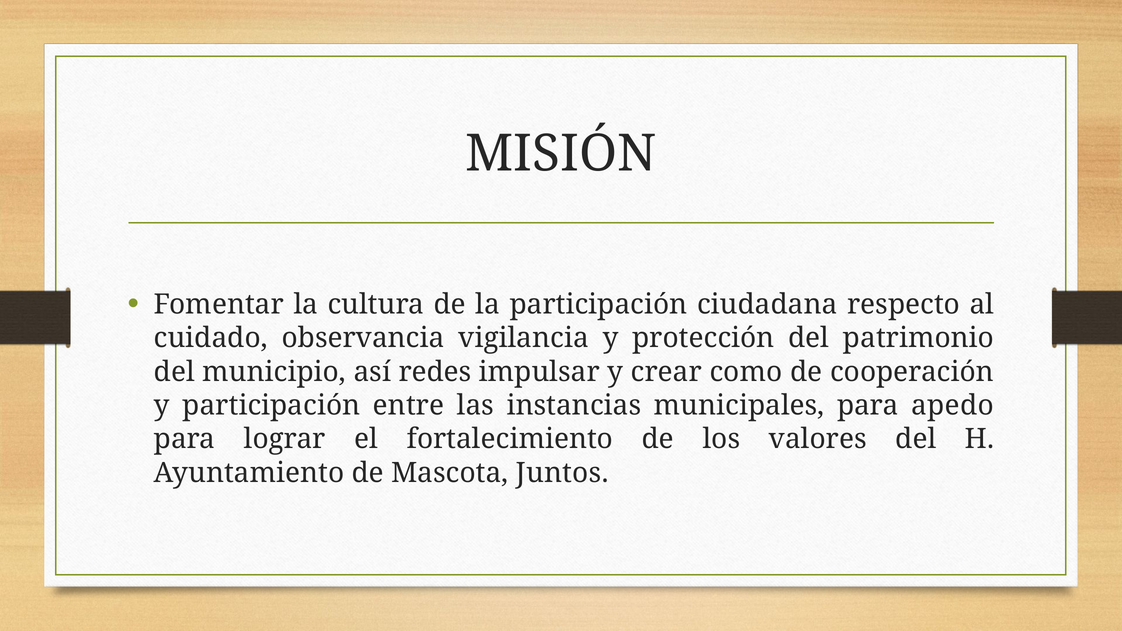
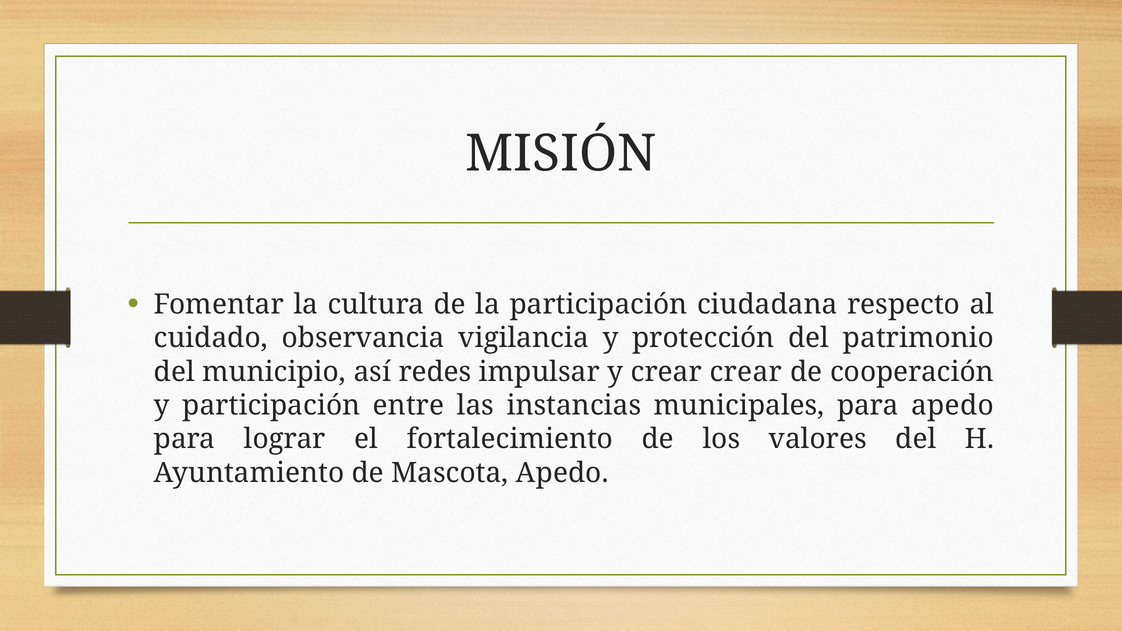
crear como: como -> crear (746, 372)
Mascota Juntos: Juntos -> Apedo (562, 473)
